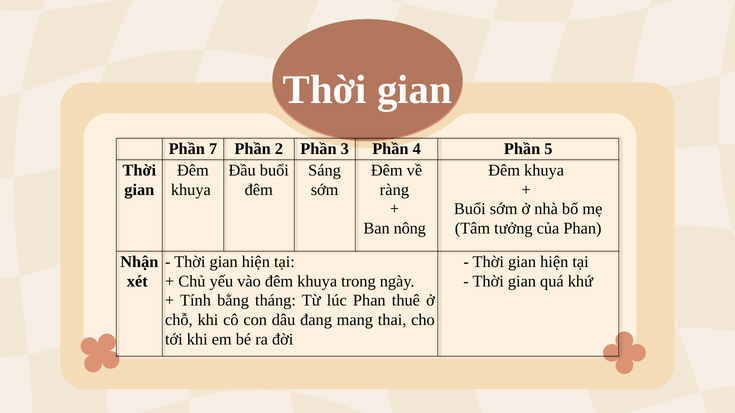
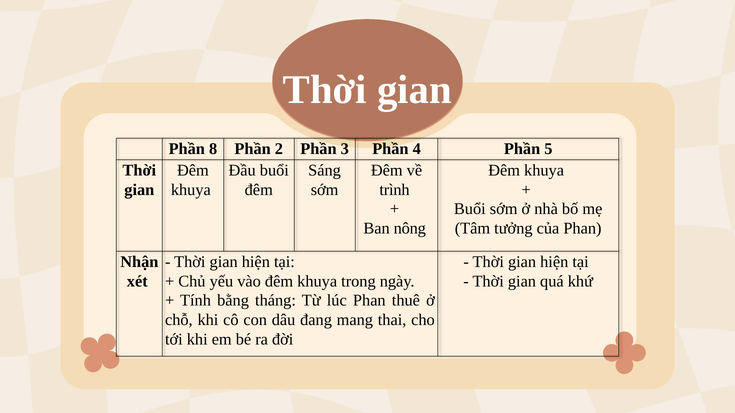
7: 7 -> 8 (213, 149)
ràng: ràng -> trình (395, 190)
